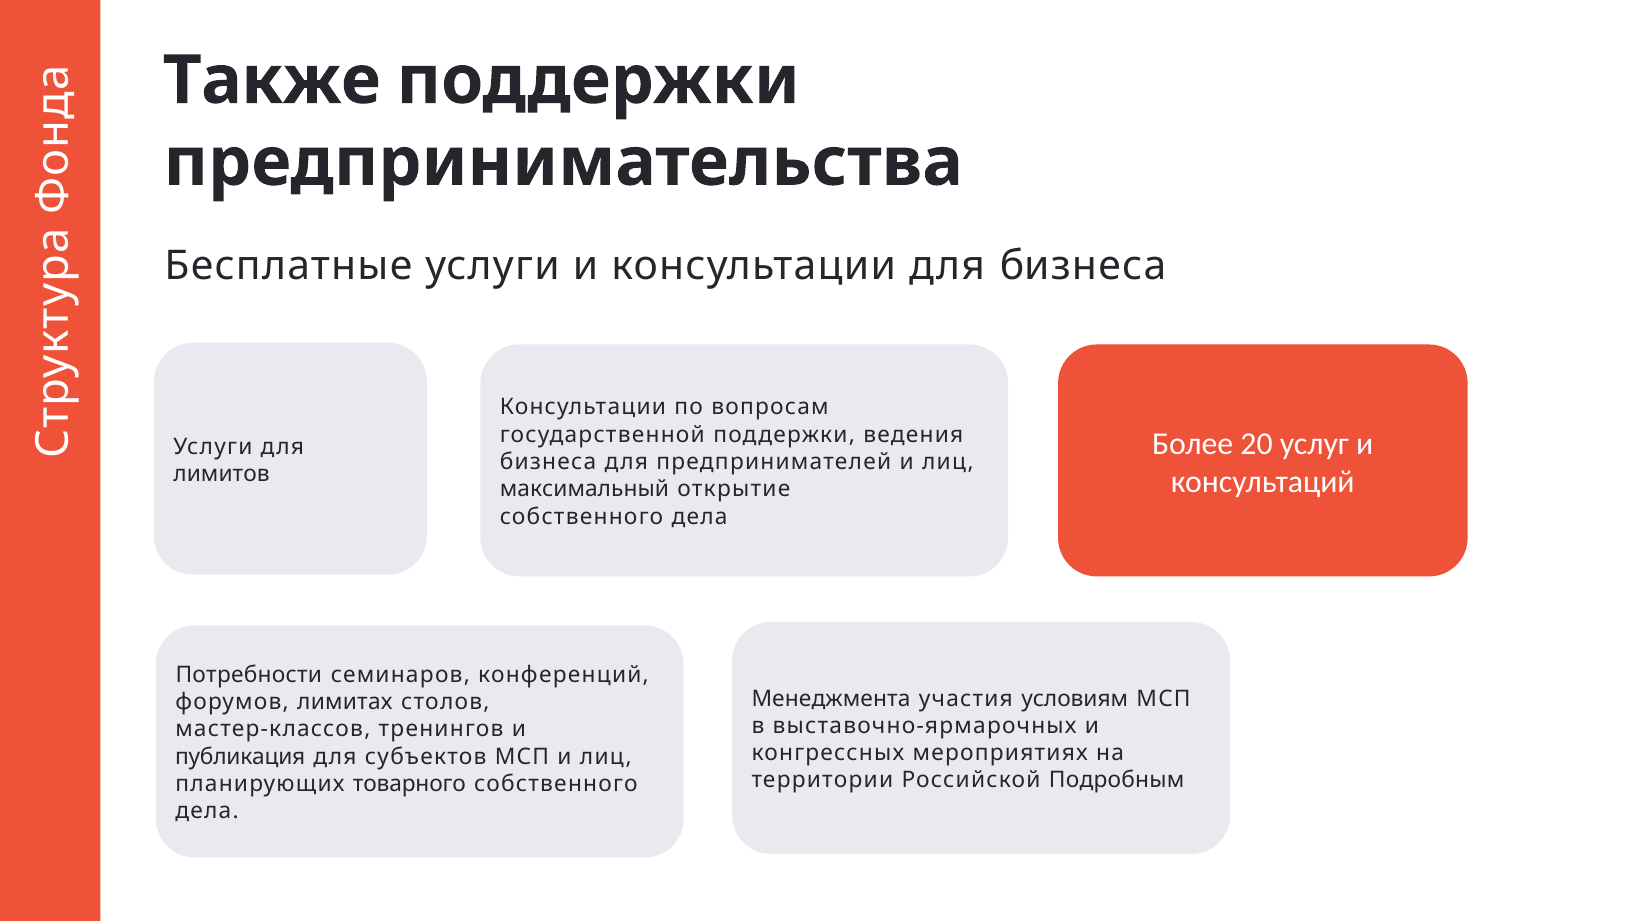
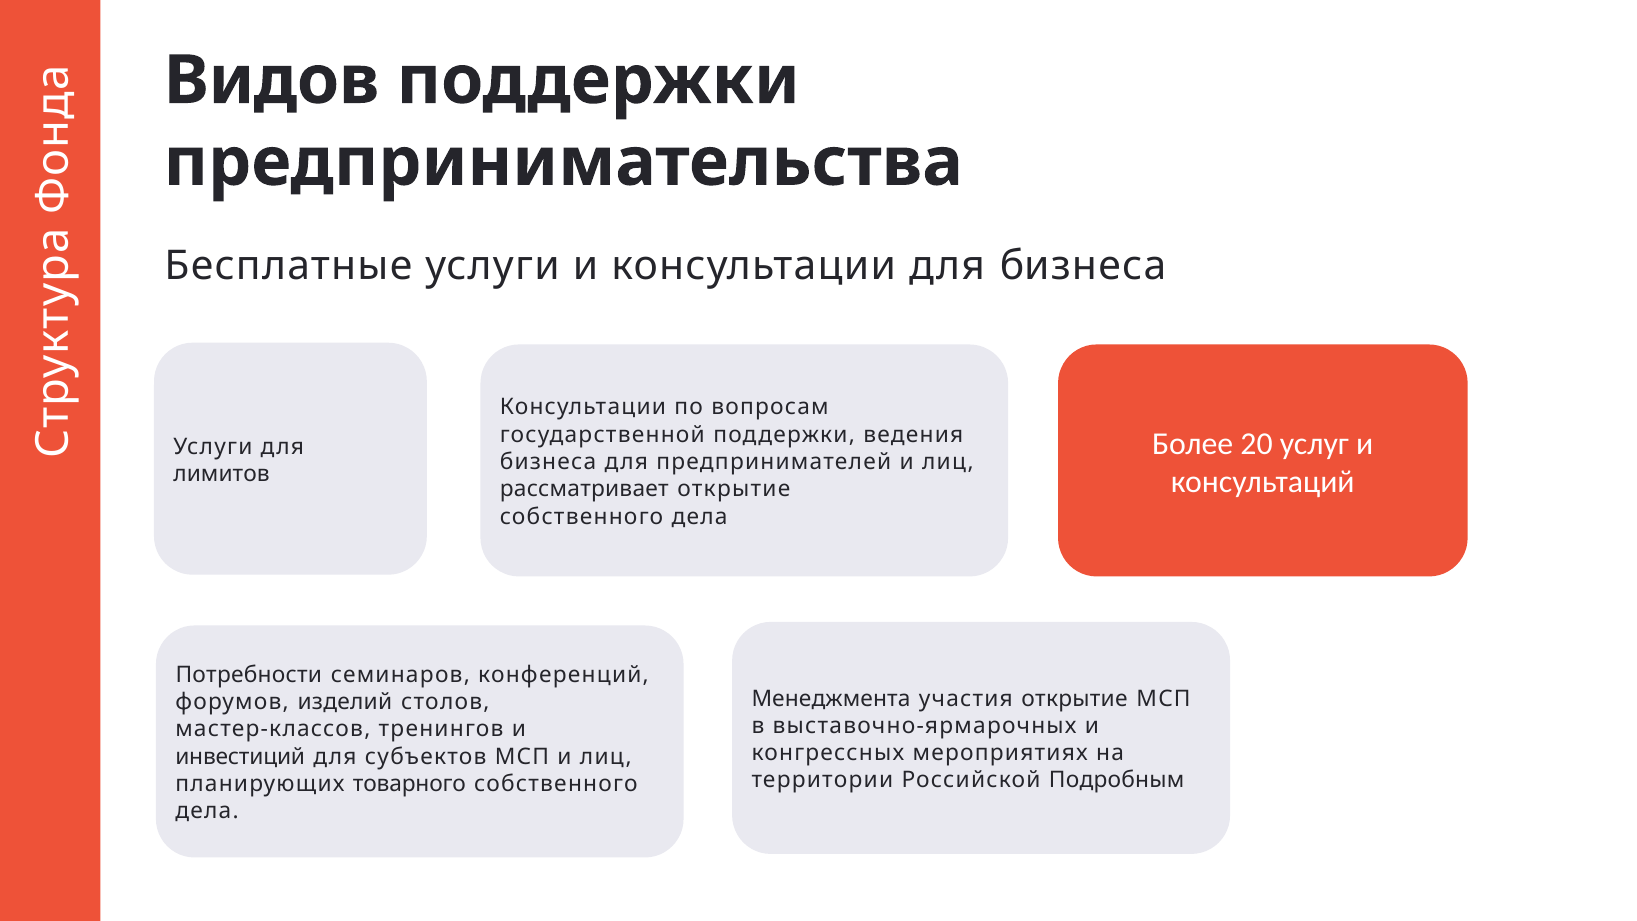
Также: Также -> Видов (272, 80)
максимальный: максимальный -> рассматривает (584, 489)
участия условиям: условиям -> открытие (1075, 698)
лимитах: лимитах -> изделий (345, 702)
публикация: публикация -> инвестиций (240, 757)
